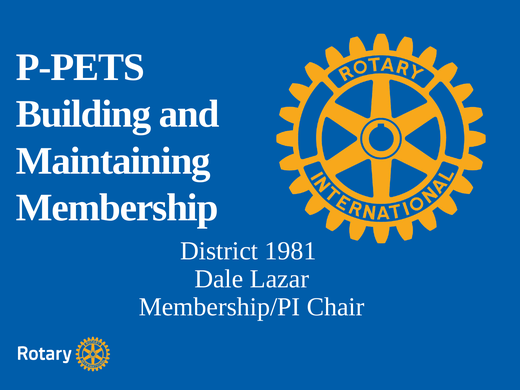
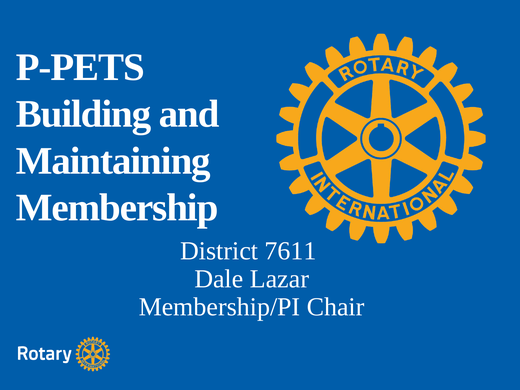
1981: 1981 -> 7611 (291, 251)
